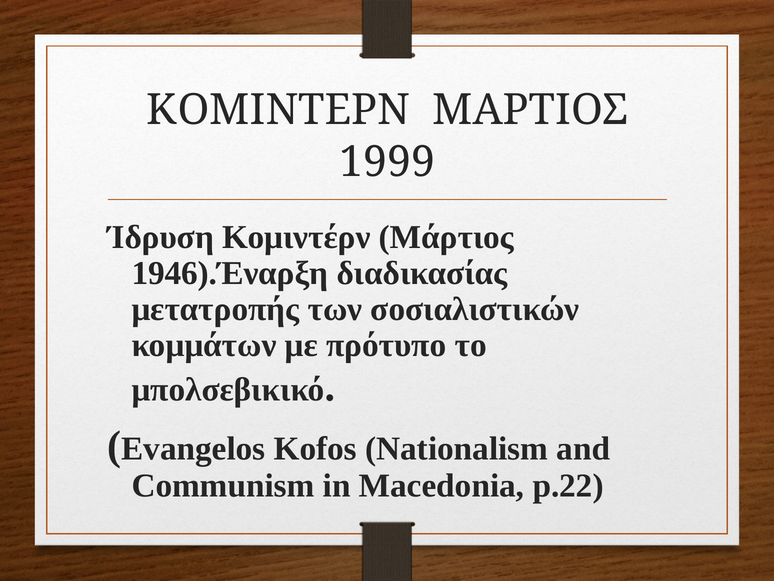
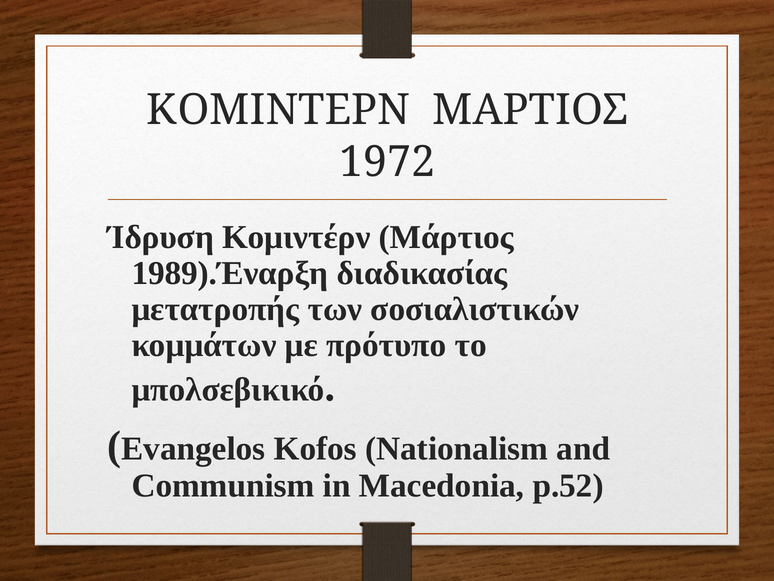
1999: 1999 -> 1972 (387, 162)
1946).Έναρξη: 1946).Έναρξη -> 1989).Έναρξη (230, 273)
p.22: p.22 -> p.52 (568, 485)
